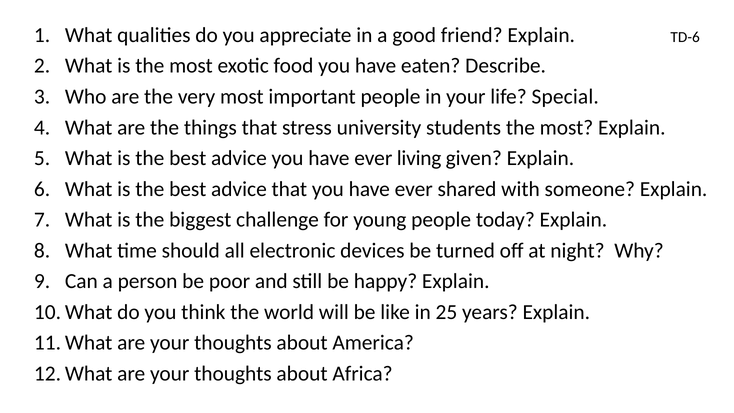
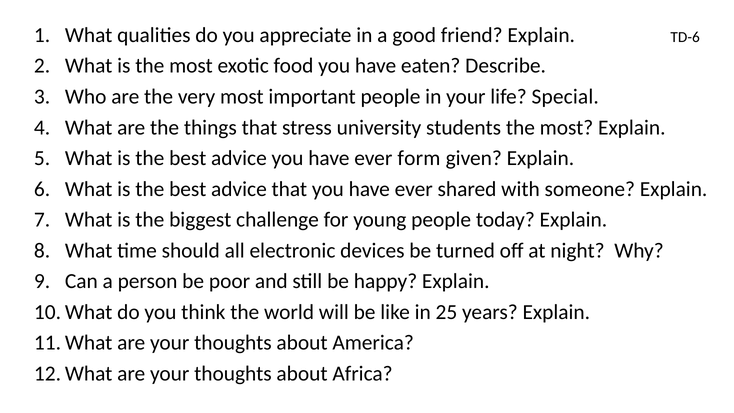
living: living -> form (419, 158)
